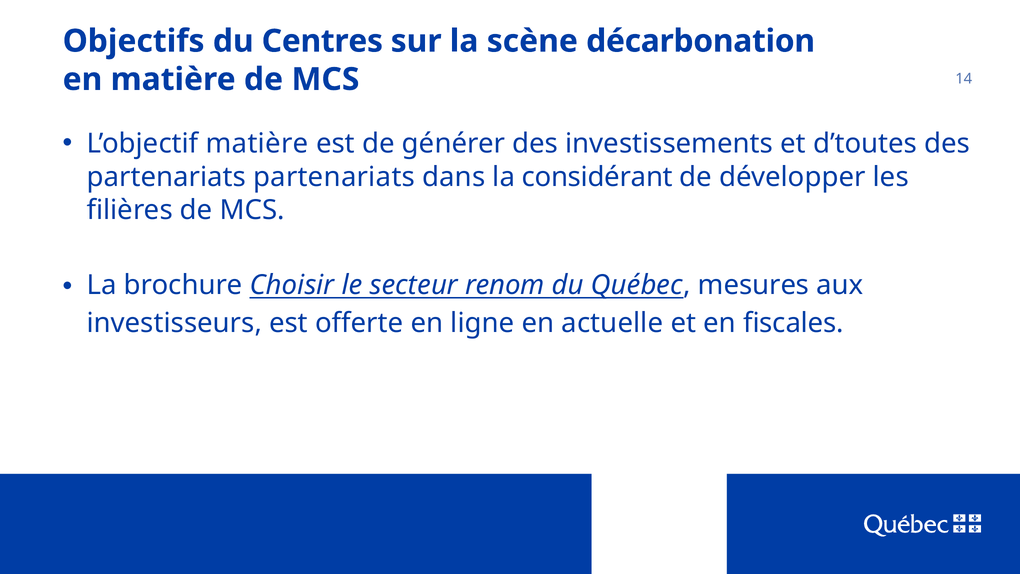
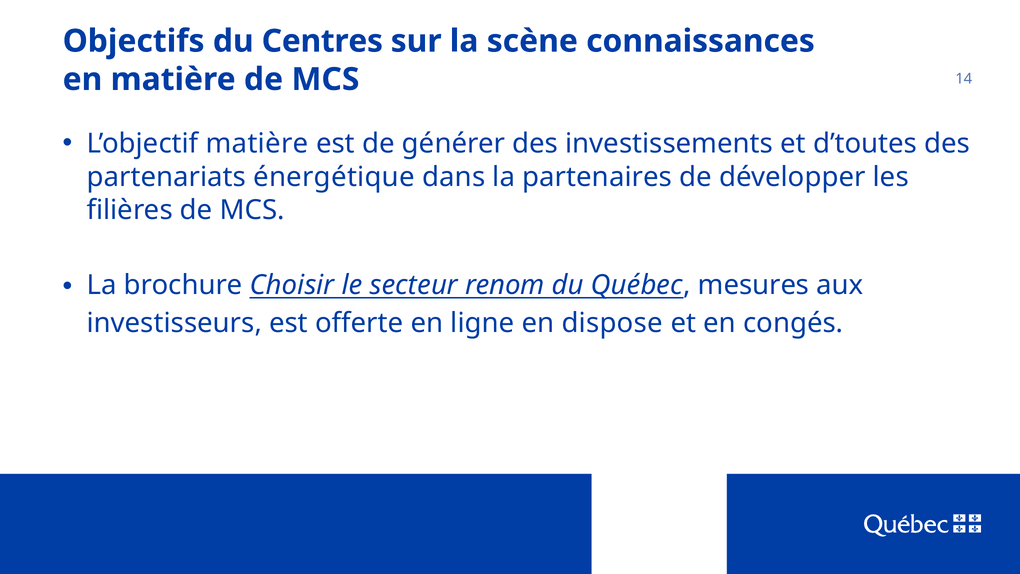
décarbonation: décarbonation -> connaissances (700, 41)
partenariats partenariats: partenariats -> énergétique (334, 177)
considérant: considérant -> partenaires (597, 177)
actuelle: actuelle -> dispose (612, 323)
fiscales: fiscales -> congés (793, 323)
